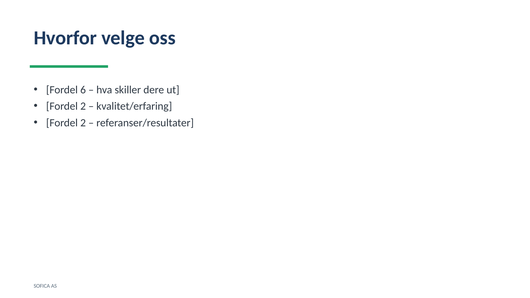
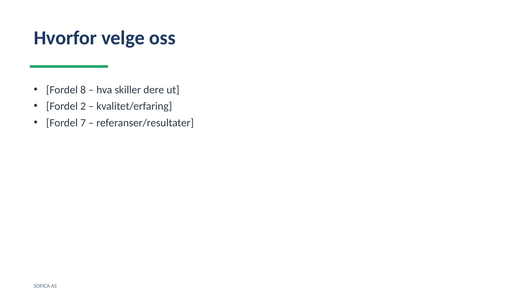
6: 6 -> 8 (83, 90)
2: 2 -> 7 (83, 123)
